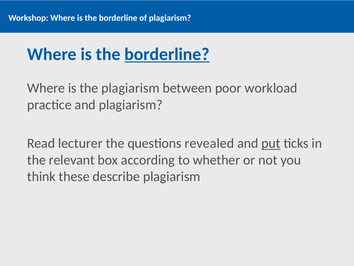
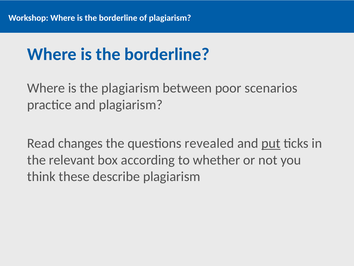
borderline underline: present -> none (167, 54)
workload: workload -> scenarios (271, 88)
lecturer: lecturer -> changes (80, 143)
